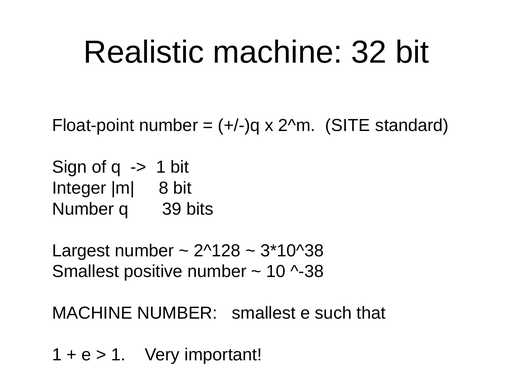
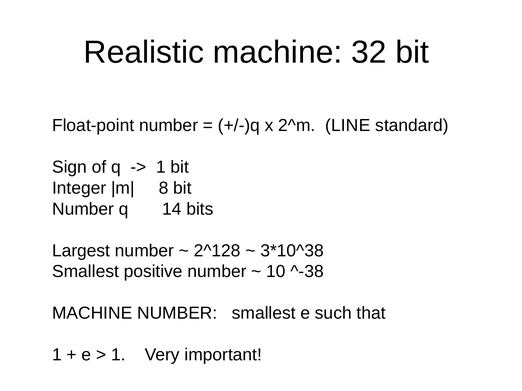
SITE: SITE -> LINE (348, 126)
39: 39 -> 14 (172, 209)
